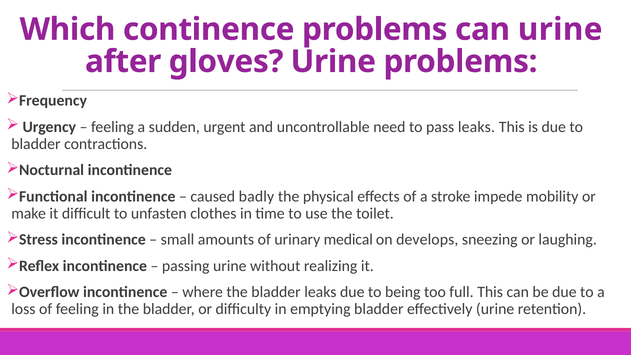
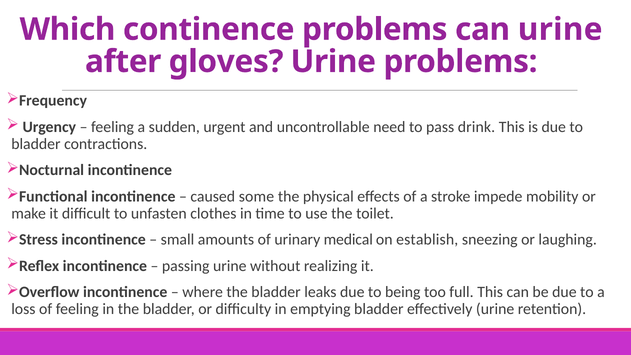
pass leaks: leaks -> drink (477, 127)
badly: badly -> some (256, 196)
develops: develops -> establish (427, 240)
